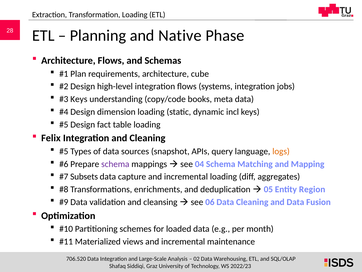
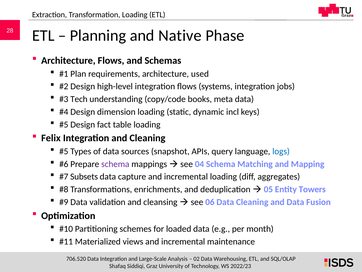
cube: cube -> used (200, 74)
Keys: Keys -> Tech (79, 99)
logs colour: orange -> blue (281, 151)
Region: Region -> Towers (312, 189)
